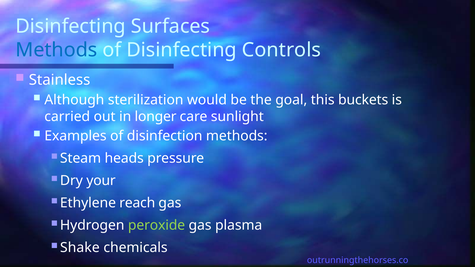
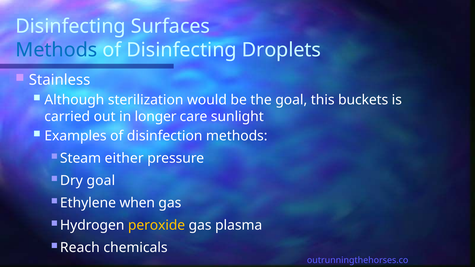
Controls: Controls -> Droplets (281, 50)
heads: heads -> either (124, 158)
Dry your: your -> goal (101, 181)
reach: reach -> when (137, 203)
peroxide colour: light green -> yellow (157, 226)
Shake: Shake -> Reach (80, 248)
